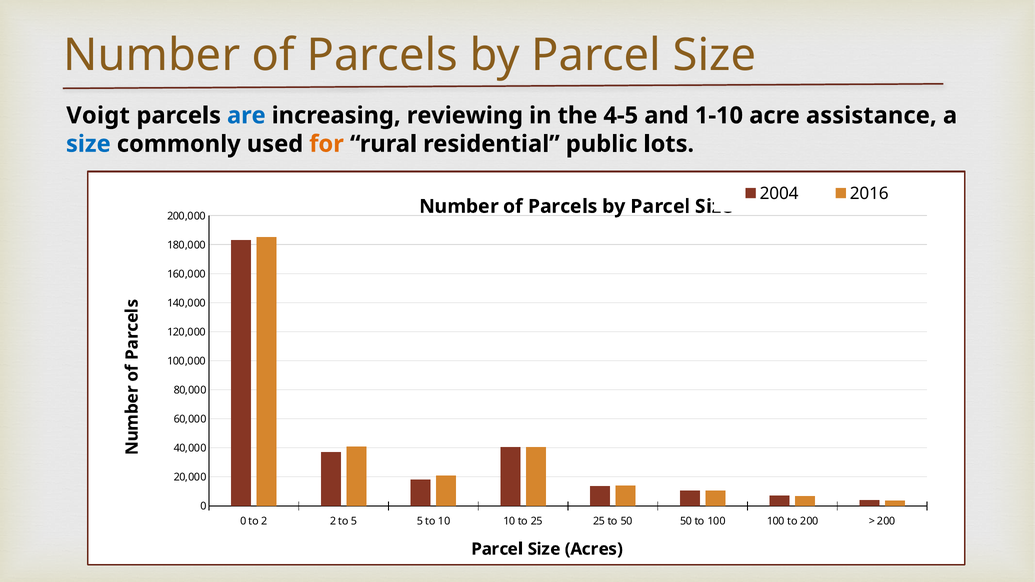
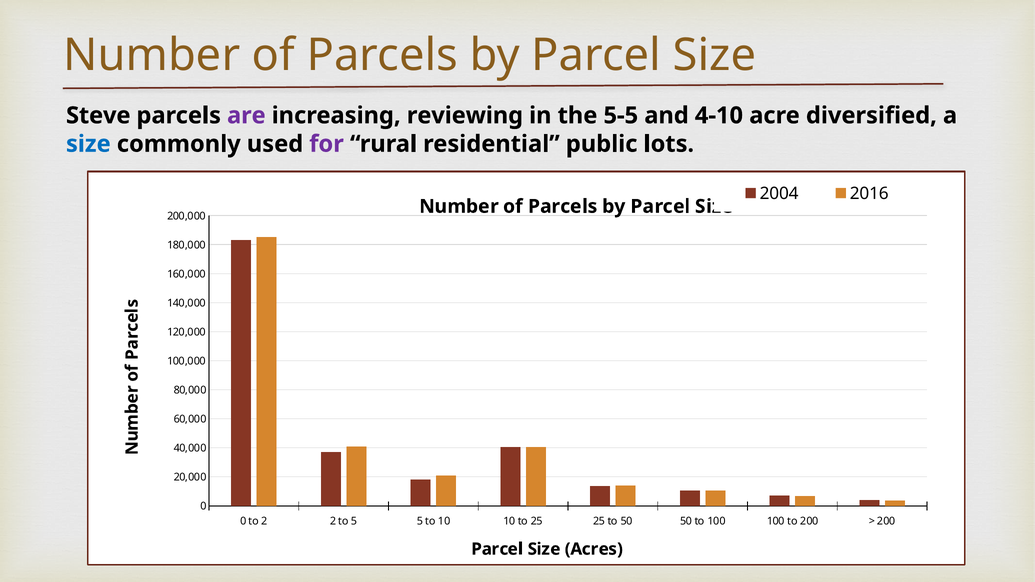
Voigt: Voigt -> Steve (98, 116)
are colour: blue -> purple (246, 116)
4-5: 4-5 -> 5-5 (621, 116)
1-10: 1-10 -> 4-10 (719, 116)
assistance: assistance -> diversified (871, 116)
for colour: orange -> purple (327, 144)
